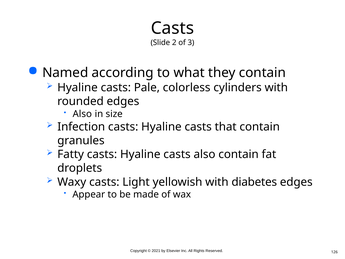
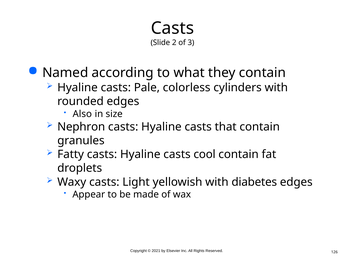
Infection: Infection -> Nephron (81, 127)
casts also: also -> cool (205, 154)
